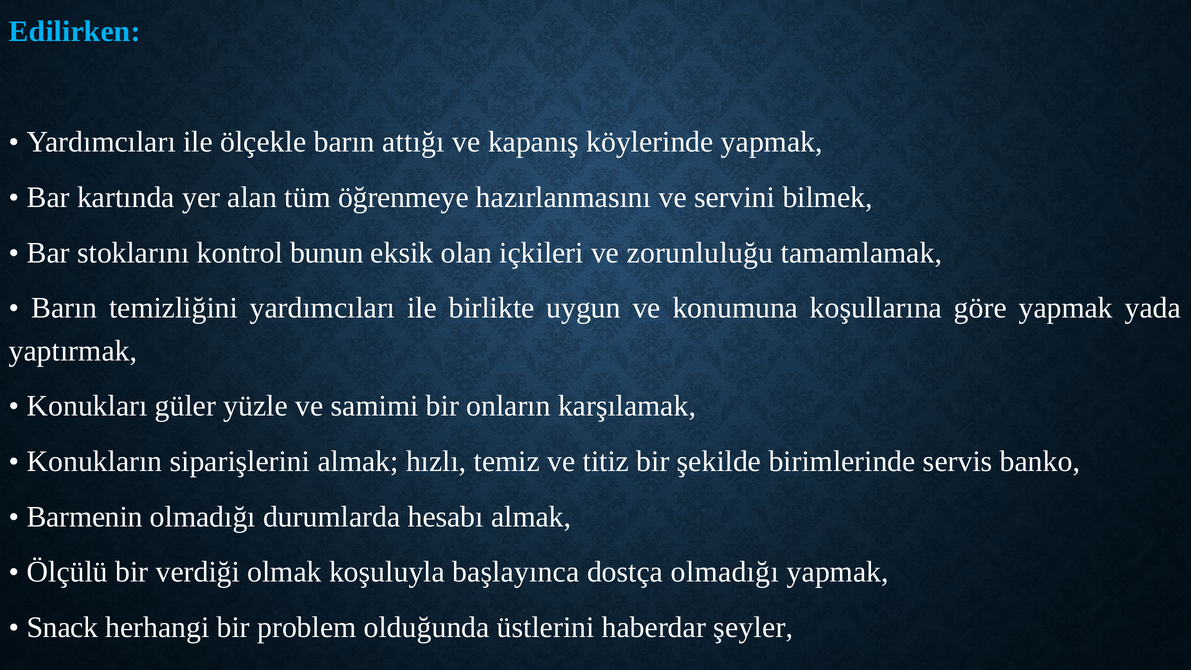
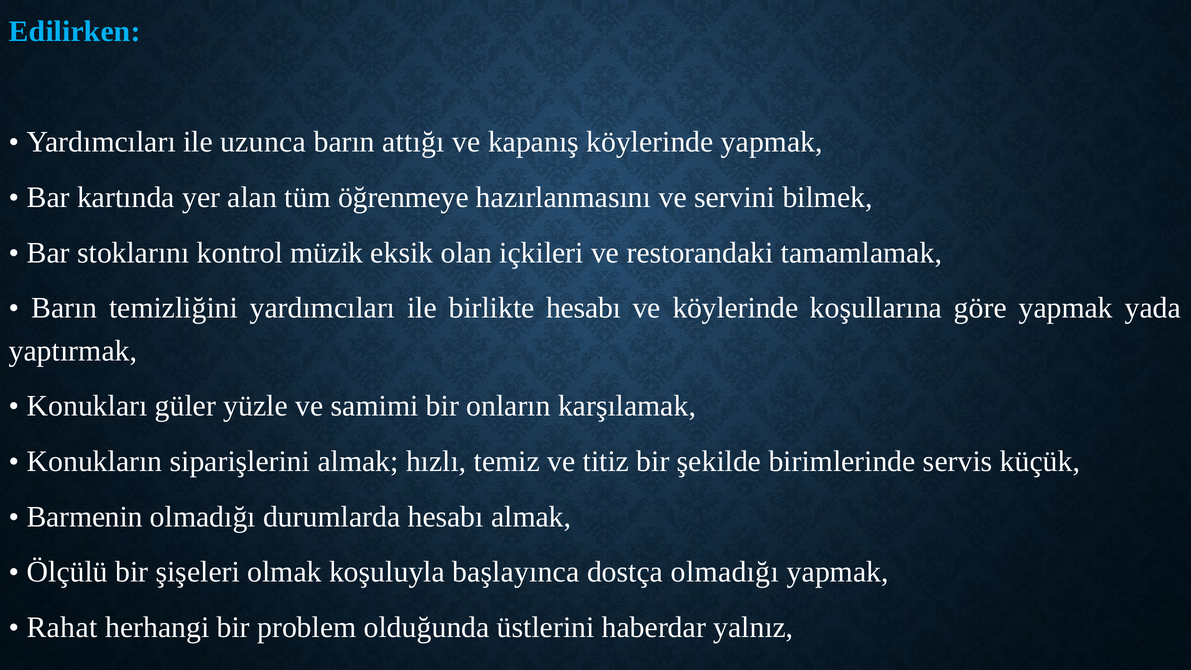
ölçekle: ölçekle -> uzunca (263, 142)
bunun: bunun -> müzik (327, 253)
zorunluluğu: zorunluluğu -> restorandaki (700, 253)
birlikte uygun: uygun -> hesabı (584, 308)
ve konumuna: konumuna -> köylerinde (735, 308)
banko: banko -> küçük (1040, 461)
verdiği: verdiği -> şişeleri (198, 572)
Snack: Snack -> Rahat (62, 627)
şeyler: şeyler -> yalnız (753, 627)
